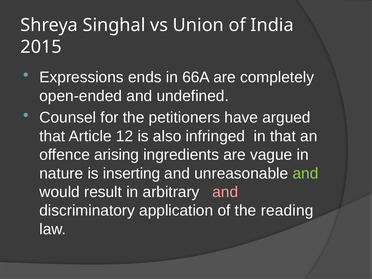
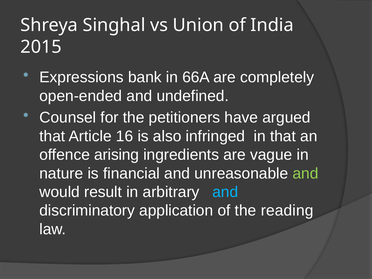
ends: ends -> bank (145, 77)
12: 12 -> 16 (125, 136)
inserting: inserting -> financial (131, 173)
and colour: pink -> light blue (225, 192)
